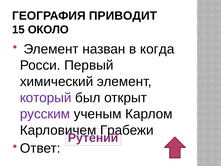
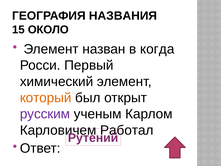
ПРИВОДИТ: ПРИВОДИТ -> НАЗВАНИЯ (123, 16)
который colour: purple -> orange (46, 98)
Грабежи: Грабежи -> Работал (127, 130)
